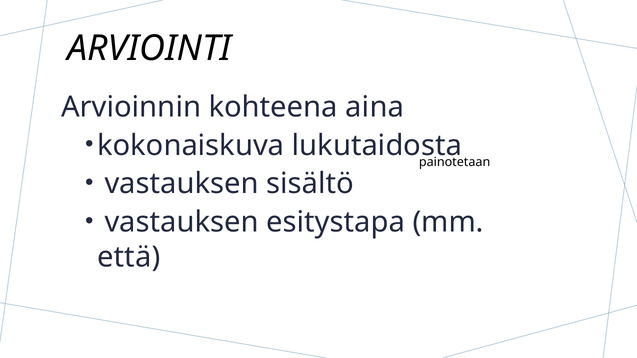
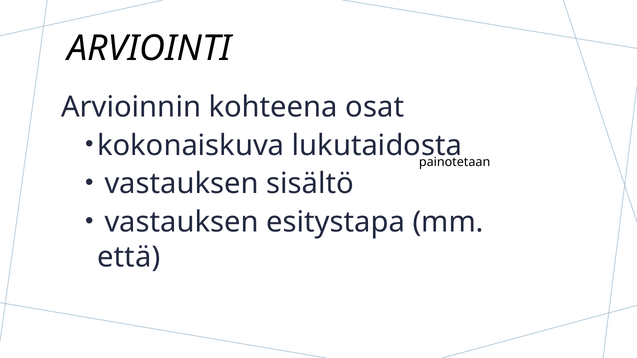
aina: aina -> osat (375, 107)
